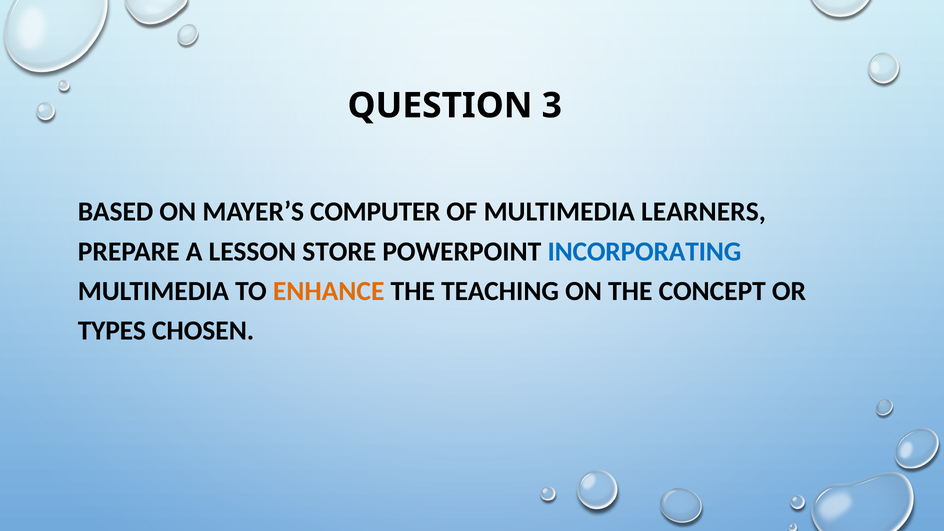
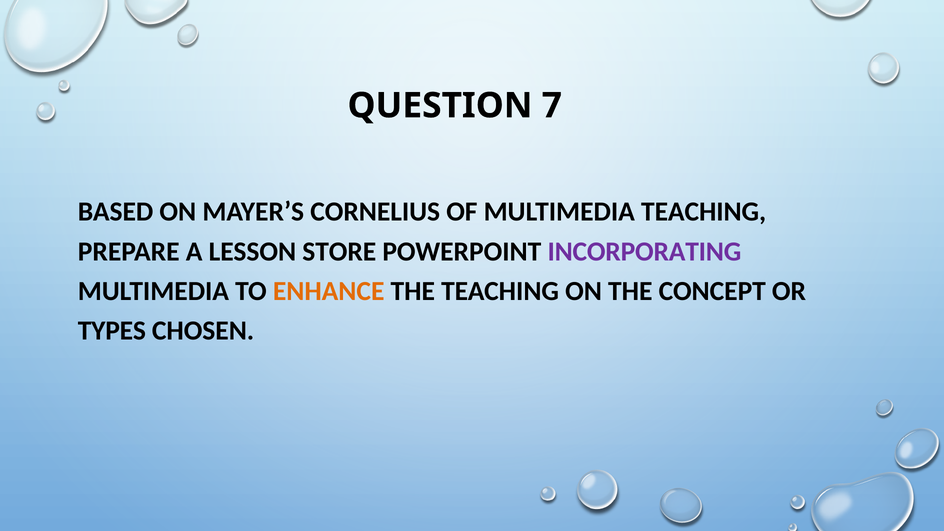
3: 3 -> 7 (552, 106)
COMPUTER: COMPUTER -> CORNELIUS (375, 212)
MULTIMEDIA LEARNERS: LEARNERS -> TEACHING (704, 212)
INCORPORATING colour: blue -> purple (644, 252)
